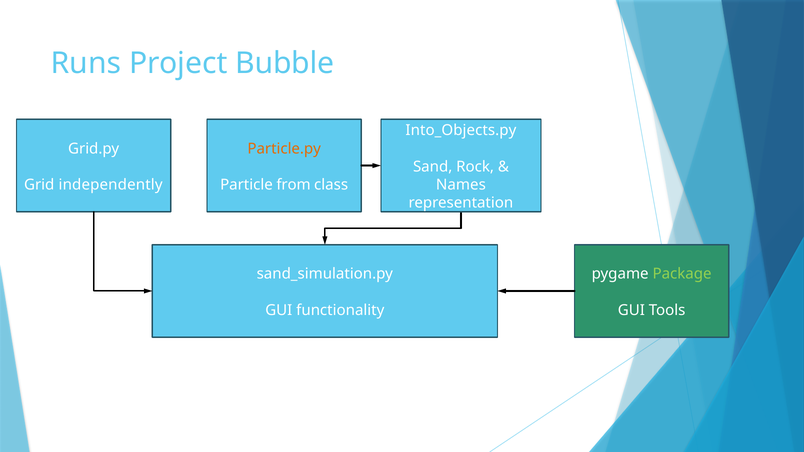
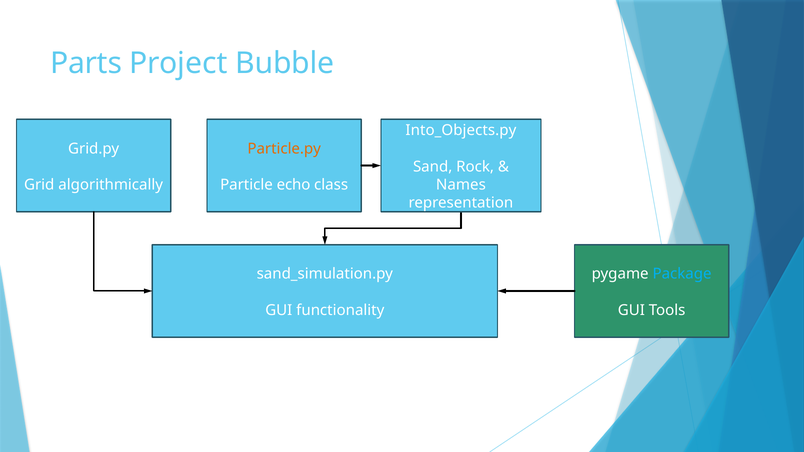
Runs: Runs -> Parts (86, 63)
independently: independently -> algorithmically (111, 185)
from: from -> echo (294, 185)
Package colour: light green -> light blue (682, 274)
